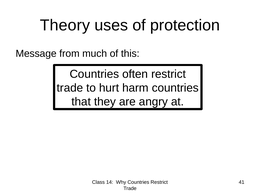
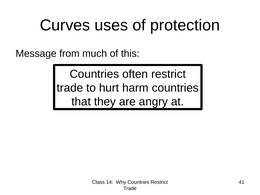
Theory: Theory -> Curves (65, 25)
